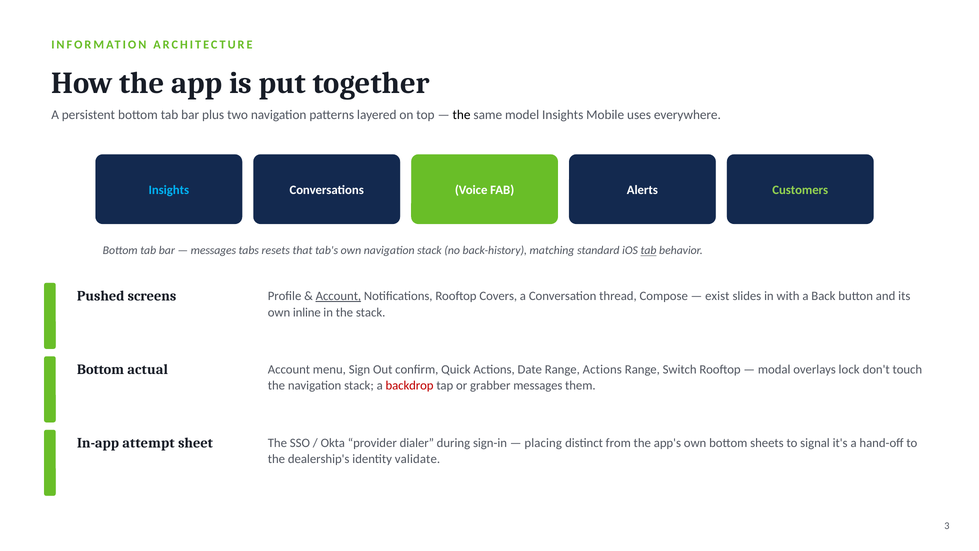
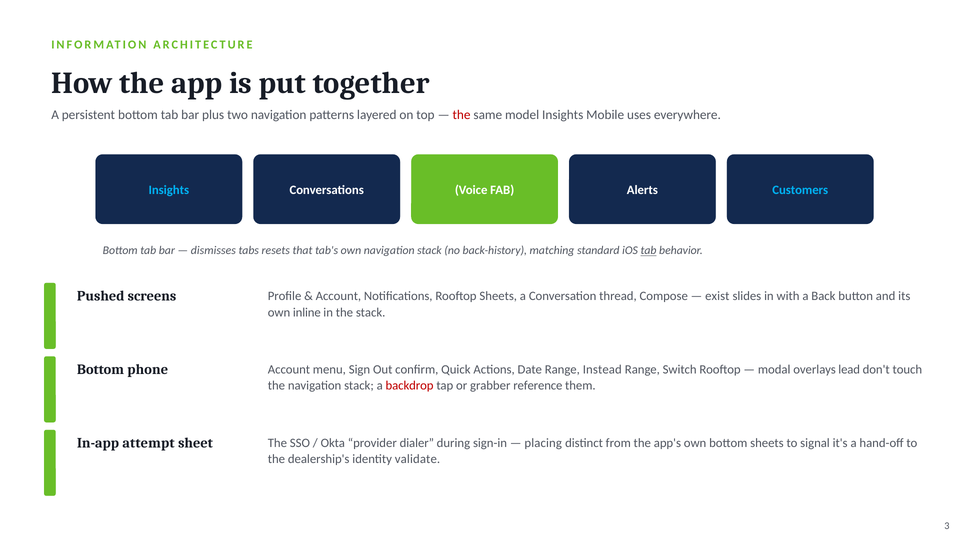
the colour: black -> red (462, 115)
Customers colour: light green -> light blue (800, 190)
messages: messages -> dismisses (213, 250)
Account underline: present -> none (338, 296)
Rooftop Covers: Covers -> Sheets (498, 296)
actual: actual -> phone (148, 369)
Range Actions: Actions -> Instead (602, 369)
lock: lock -> lead (849, 369)
grabber messages: messages -> reference (538, 386)
